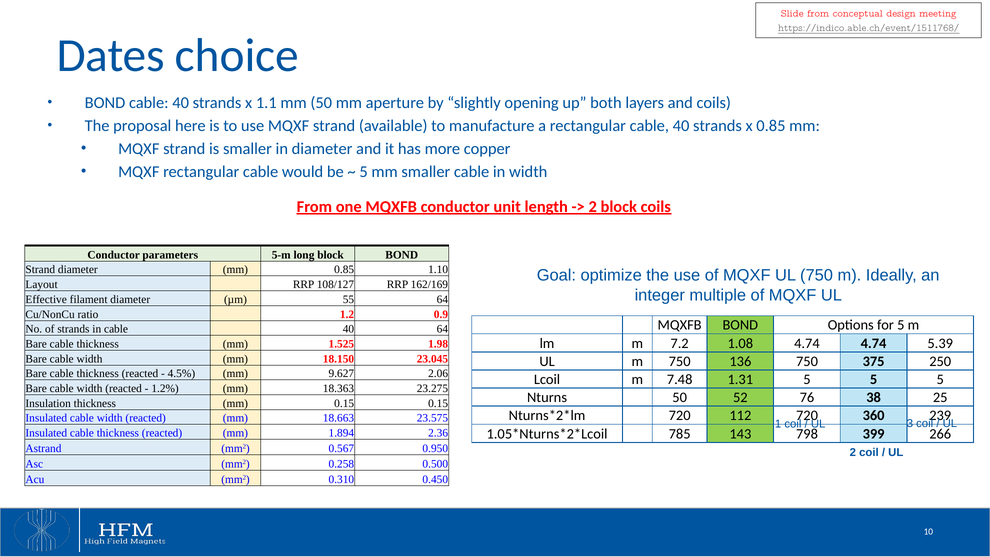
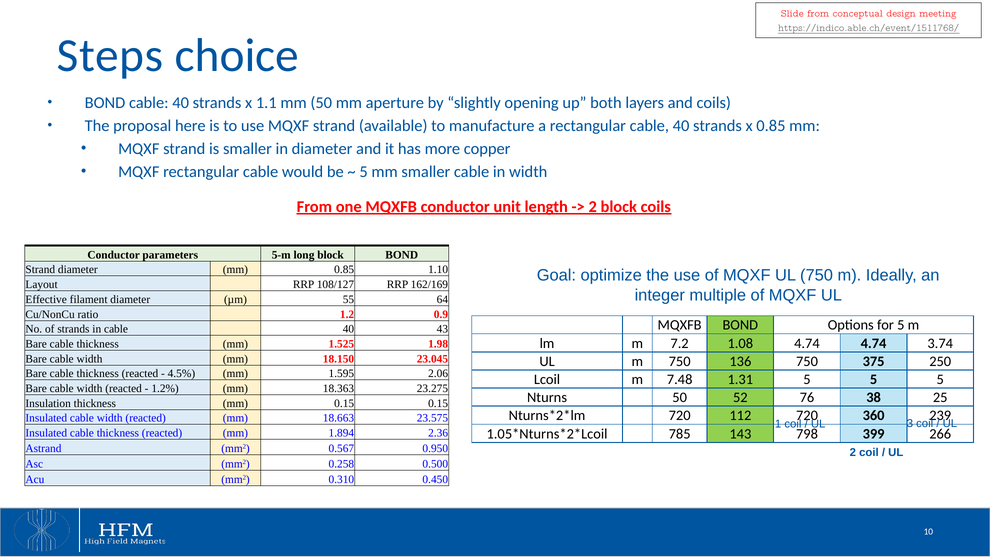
Dates: Dates -> Steps (110, 56)
40 64: 64 -> 43 (442, 329)
5.39: 5.39 -> 3.74 (940, 343)
9.627: 9.627 -> 1.595 (341, 374)
